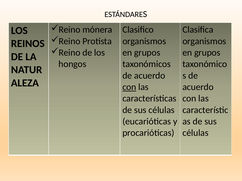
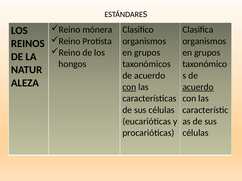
acuerdo underline: none -> present (198, 87)
